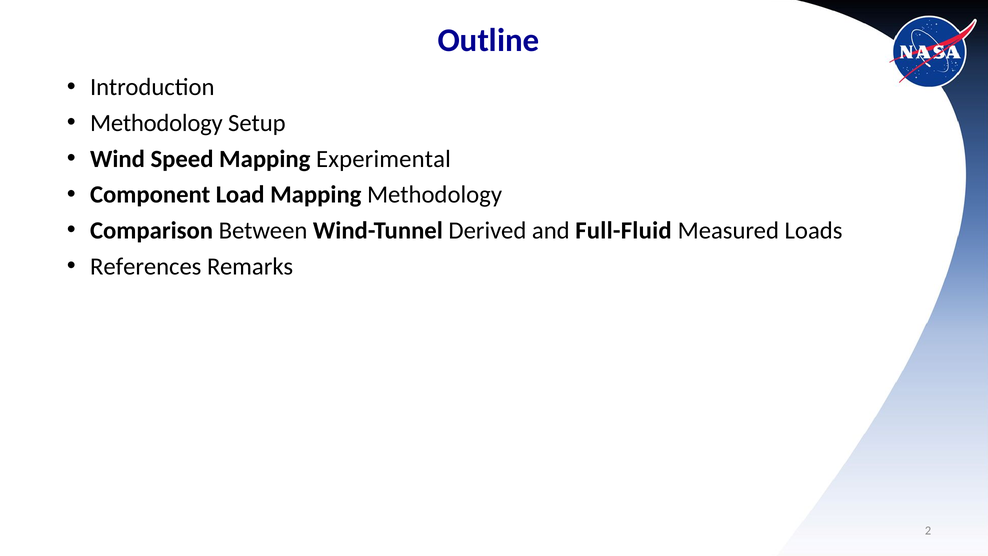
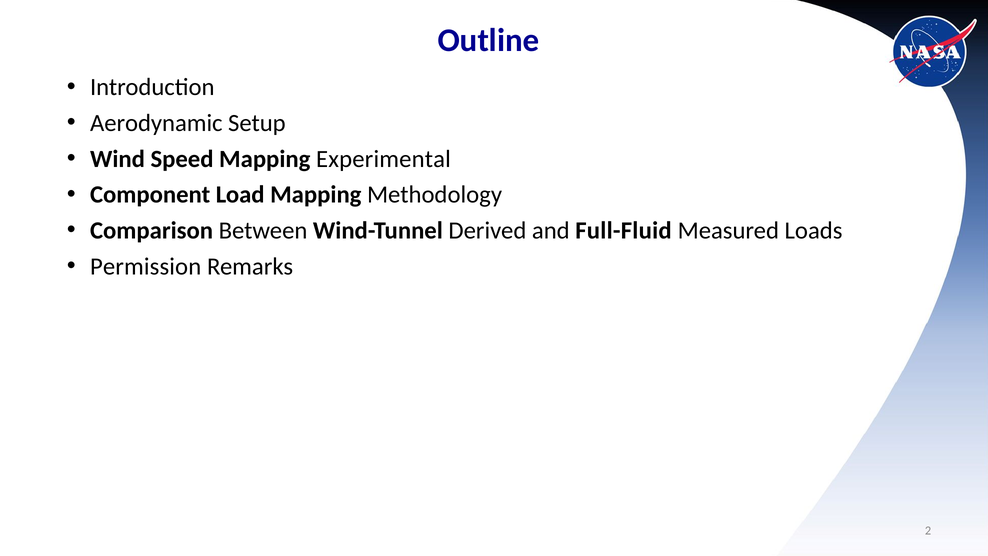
Methodology: Methodology -> Aerodynamic (156, 123)
References: References -> Permission (146, 266)
